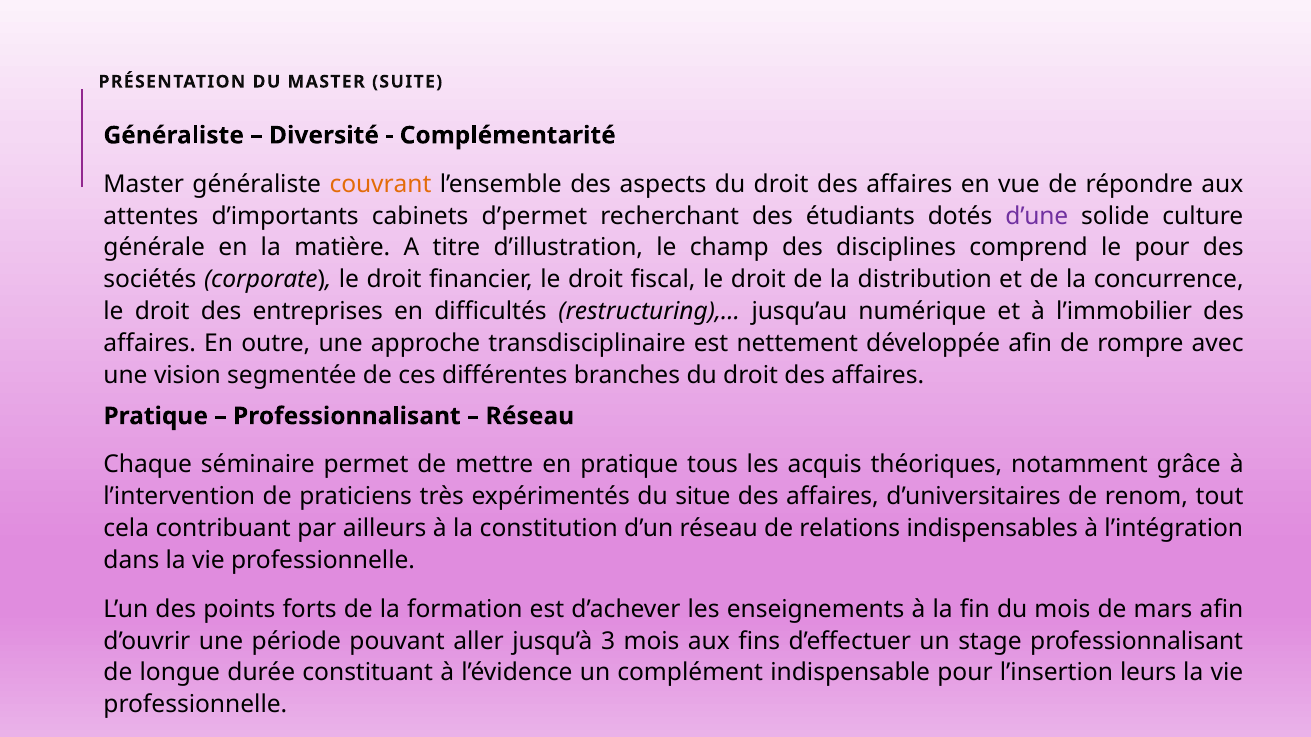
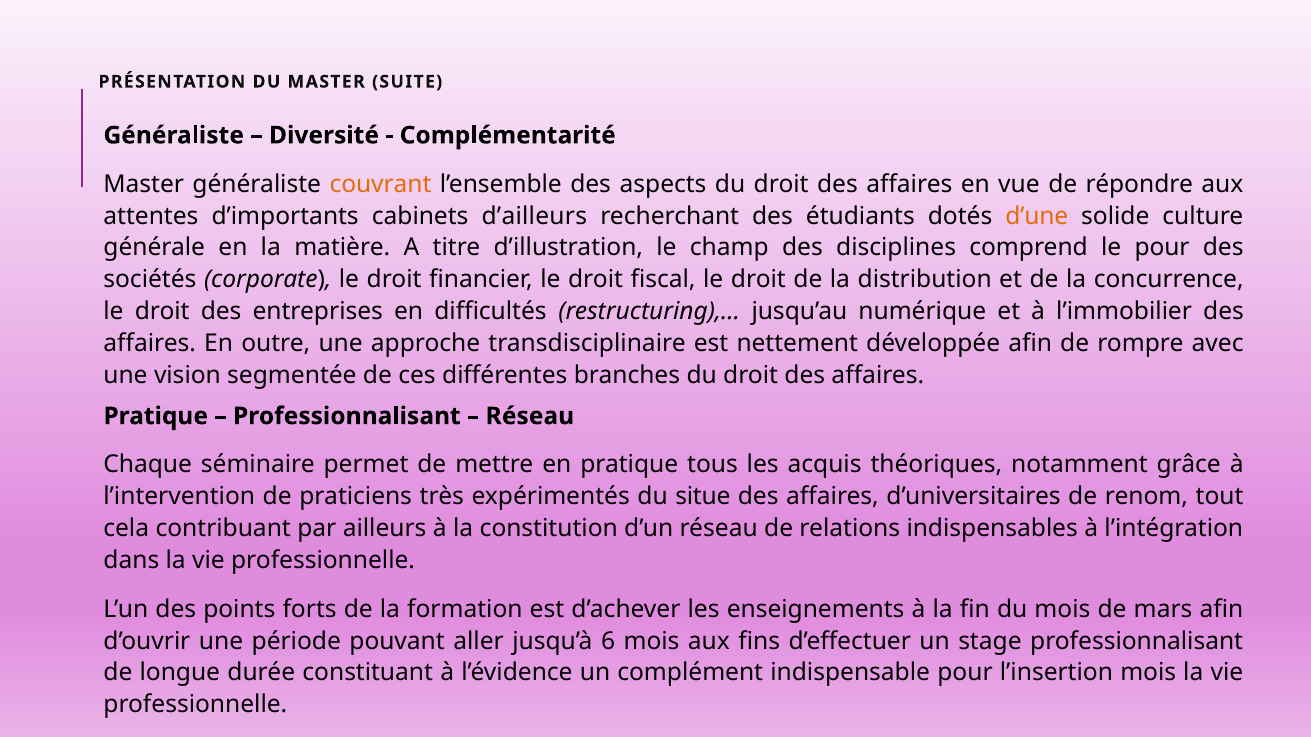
d’permet: d’permet -> d’ailleurs (534, 216)
d’une colour: purple -> orange (1037, 216)
3: 3 -> 6 (608, 641)
l’insertion leurs: leurs -> mois (1148, 673)
